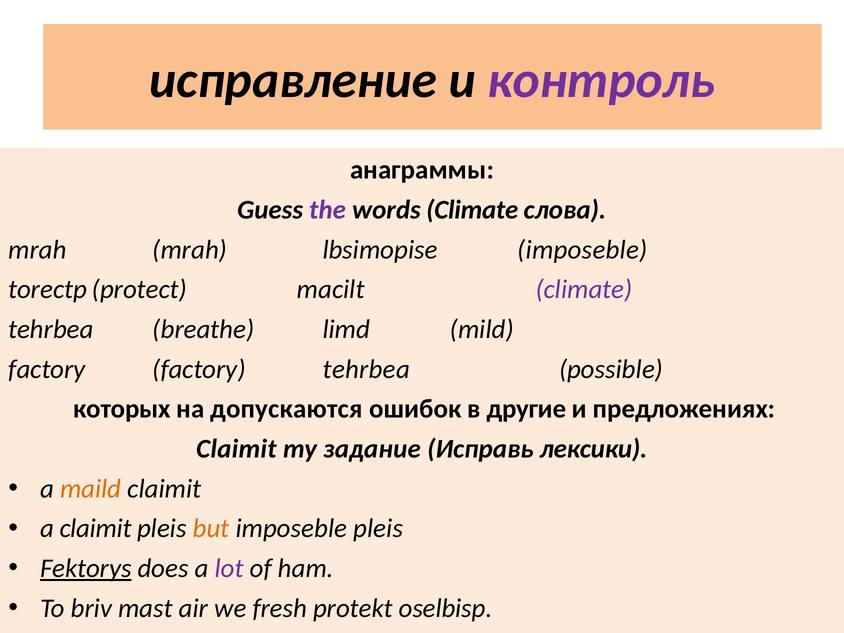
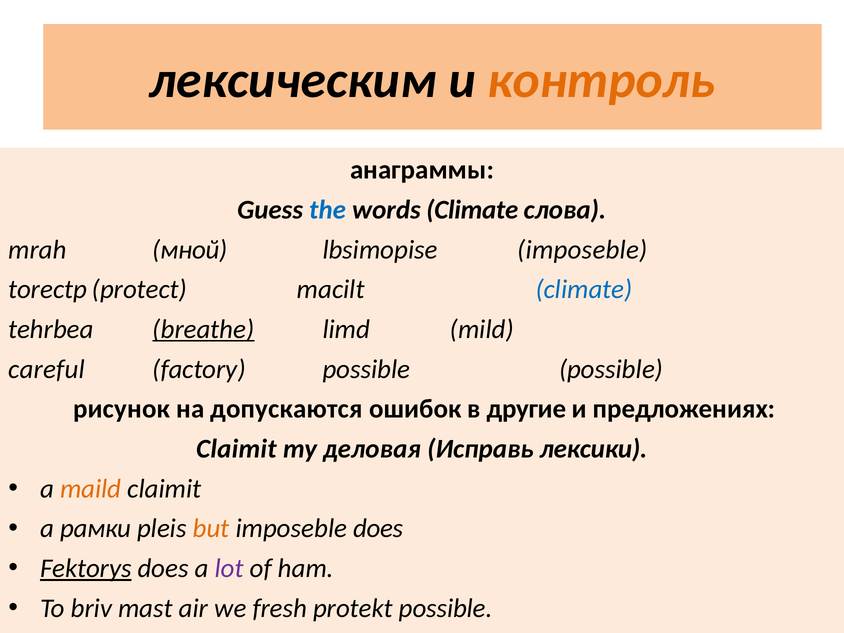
исправление: исправление -> лексическим (293, 80)
контроль colour: purple -> orange (601, 80)
the colour: purple -> blue (327, 210)
mrah mrah: mrah -> мной (190, 250)
climate colour: purple -> blue (584, 289)
breathe underline: none -> present (203, 329)
factory: factory -> careful (47, 369)
factory tehrbea: tehrbea -> possible (366, 369)
которых: которых -> рисунок (122, 409)
задание: задание -> деловая (372, 449)
a claimit: claimit -> рамки (96, 529)
imposeble pleis: pleis -> does (378, 529)
protekt oselbisp: oselbisp -> possible (446, 608)
